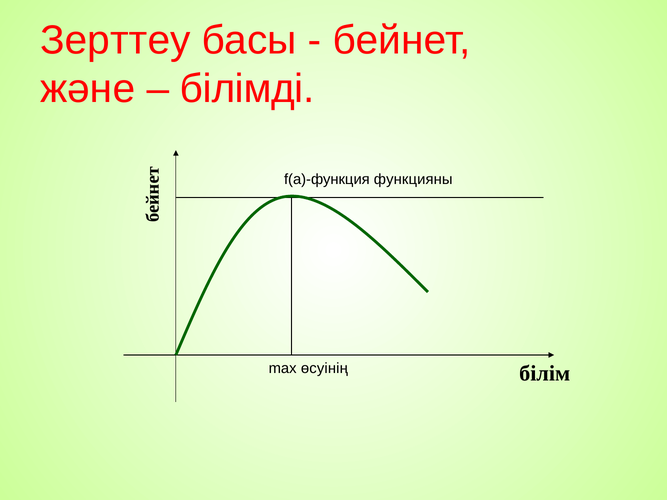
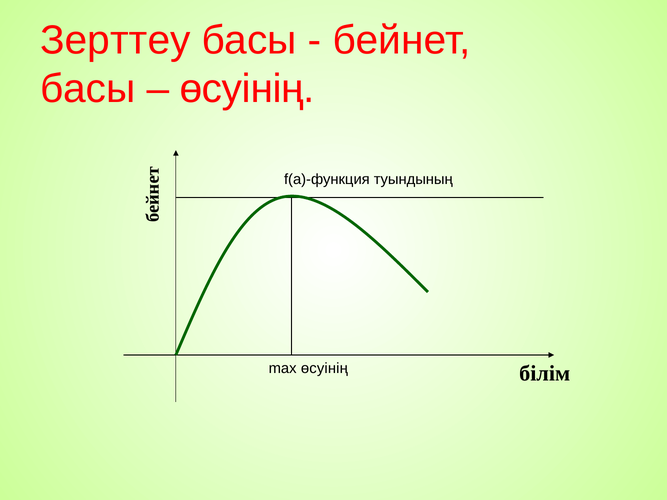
және: және -> басы (88, 89)
білімді: білімді -> өсуінің (247, 89)
функцияны: функцияны -> туындының (413, 179)
